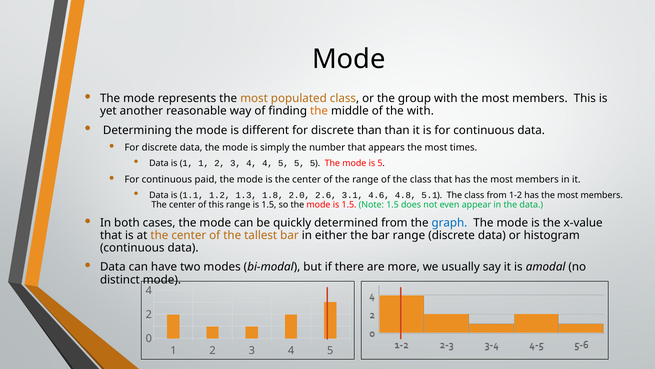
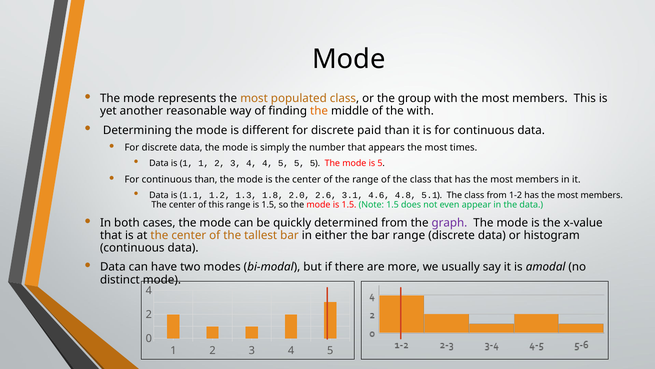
discrete than: than -> paid (369, 130)
continuous paid: paid -> than (206, 179)
graph colour: blue -> purple (449, 223)
